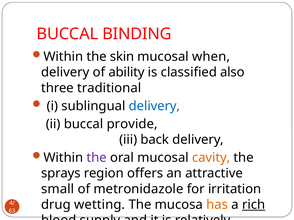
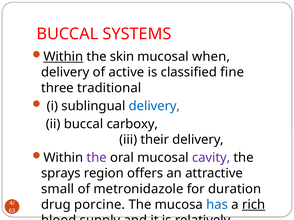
BINDING: BINDING -> SYSTEMS (137, 34)
Within underline: none -> present (63, 57)
ability: ability -> active (126, 72)
also: also -> fine (232, 72)
provide: provide -> carboxy (132, 124)
back: back -> their (155, 140)
cavity colour: orange -> purple (211, 158)
irritation: irritation -> duration (235, 189)
wetting: wetting -> porcine (100, 205)
has colour: orange -> blue (217, 205)
